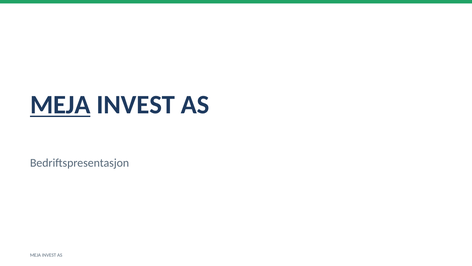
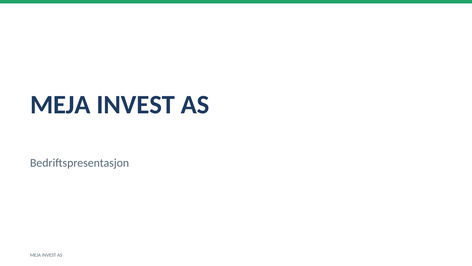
MEJA underline: present -> none (60, 105)
